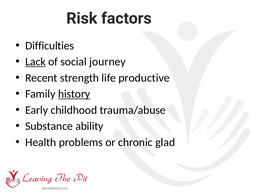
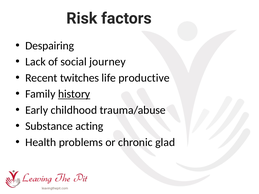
Difficulties: Difficulties -> Despairing (50, 46)
Lack underline: present -> none (35, 62)
strength: strength -> twitches (80, 78)
ability: ability -> acting (89, 126)
